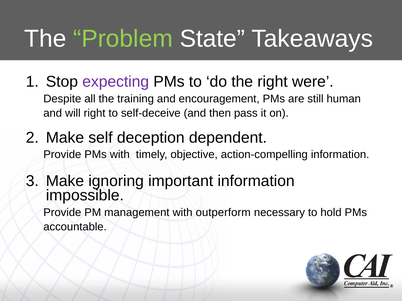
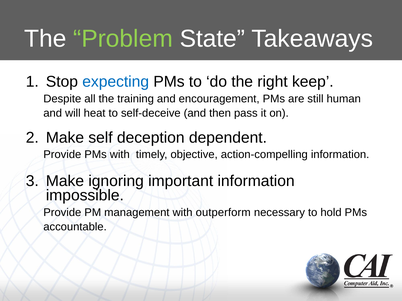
expecting colour: purple -> blue (116, 82)
were: were -> keep (313, 82)
will right: right -> heat (95, 113)
